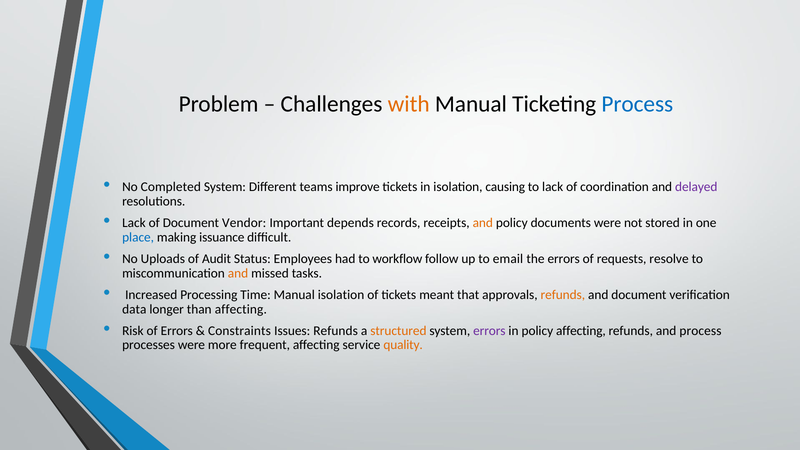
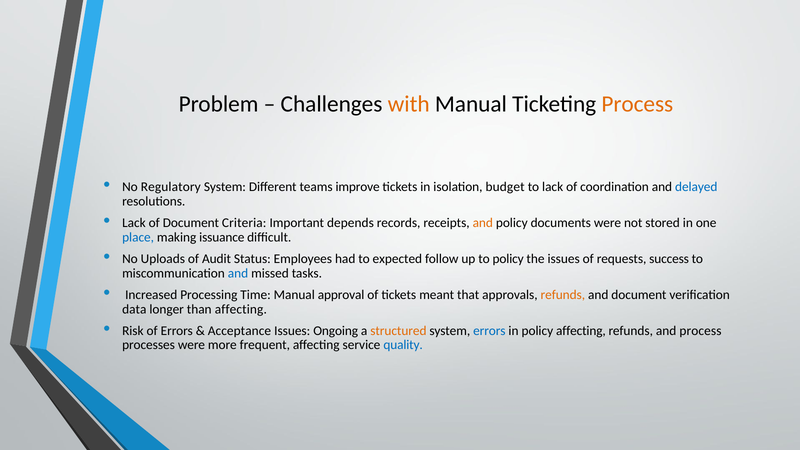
Process colour: blue -> orange (637, 104)
Completed: Completed -> Regulatory (171, 187)
causing: causing -> budget (505, 187)
delayed colour: purple -> blue (696, 187)
Vendor: Vendor -> Criteria (244, 223)
workflow: workflow -> expected (397, 259)
to email: email -> policy (508, 259)
the errors: errors -> issues (564, 259)
resolve: resolve -> success (669, 259)
and colour: orange -> blue (238, 273)
Manual isolation: isolation -> approval (341, 295)
Constraints: Constraints -> Acceptance (239, 331)
Issues Refunds: Refunds -> Ongoing (336, 331)
errors colour: purple -> blue (489, 331)
quality colour: orange -> blue (403, 345)
